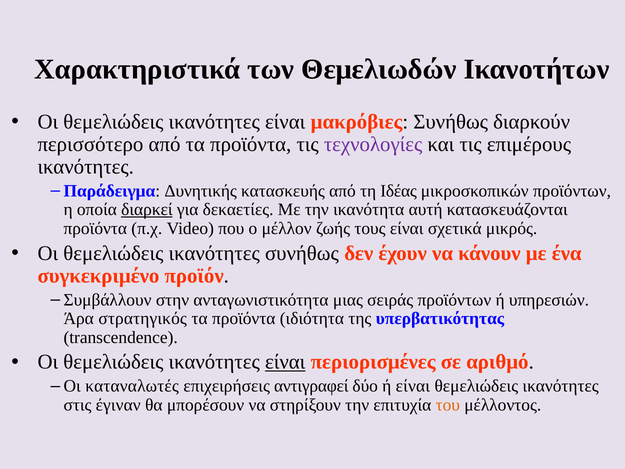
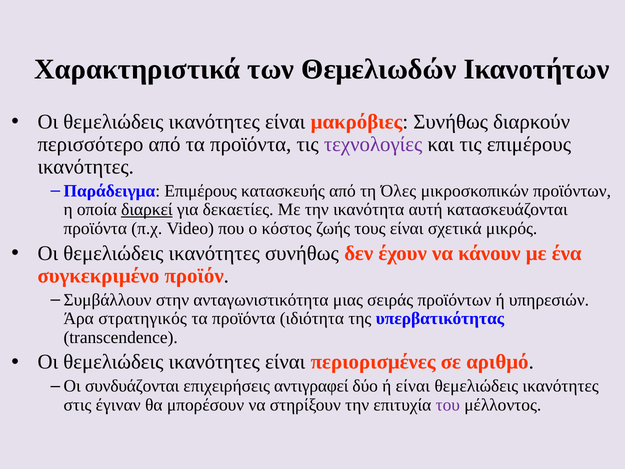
Παράδειγμα Δυνητικής: Δυνητικής -> Επιμέρους (201, 191)
Ιδέας: Ιδέας -> Όλες (398, 191)
μέλλον: μέλλον -> κόστος (287, 228)
είναι underline: present -> none (285, 362)
καταναλωτές: καταναλωτές -> συνδυάζονται (132, 386)
του colour: orange -> purple (448, 405)
